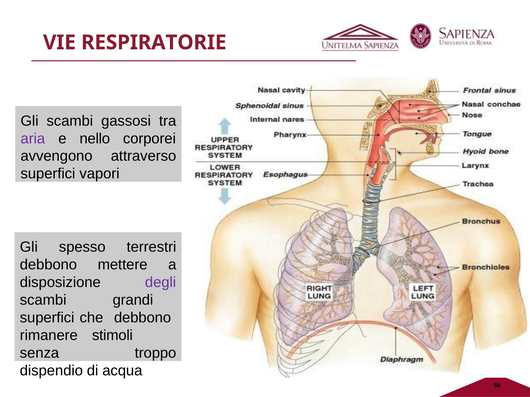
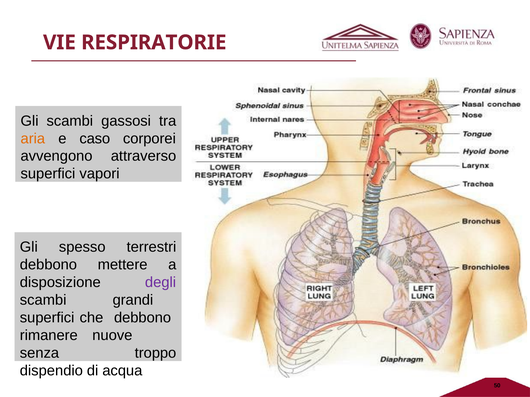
aria colour: purple -> orange (33, 139)
nello: nello -> caso (95, 139)
stimoli: stimoli -> nuove (112, 336)
